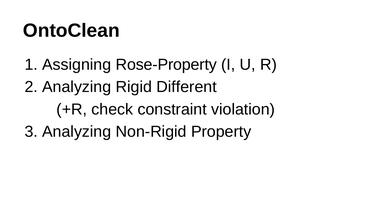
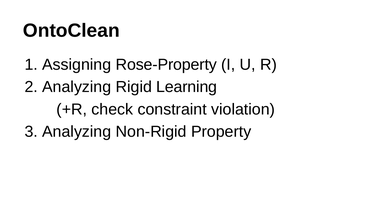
Different: Different -> Learning (187, 87)
